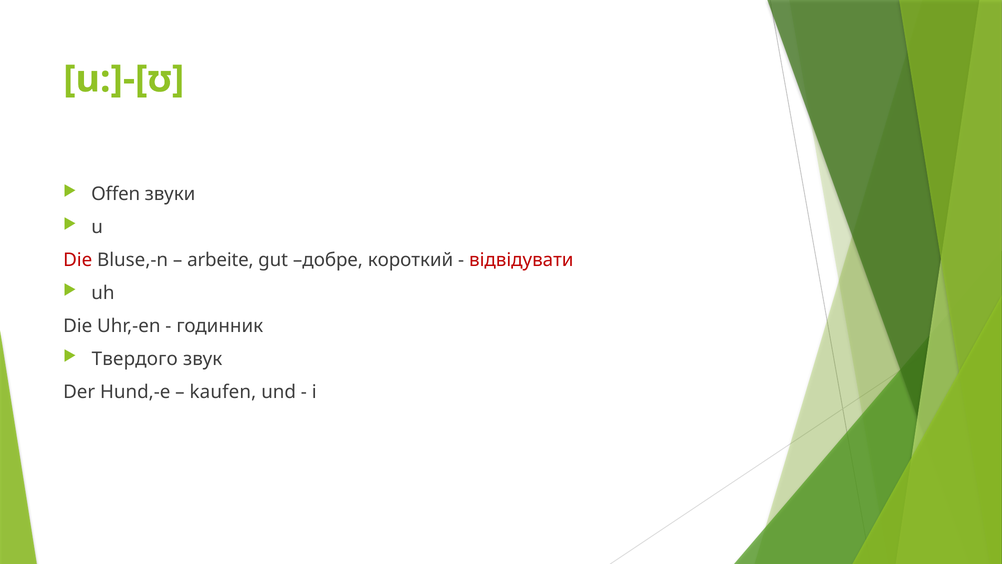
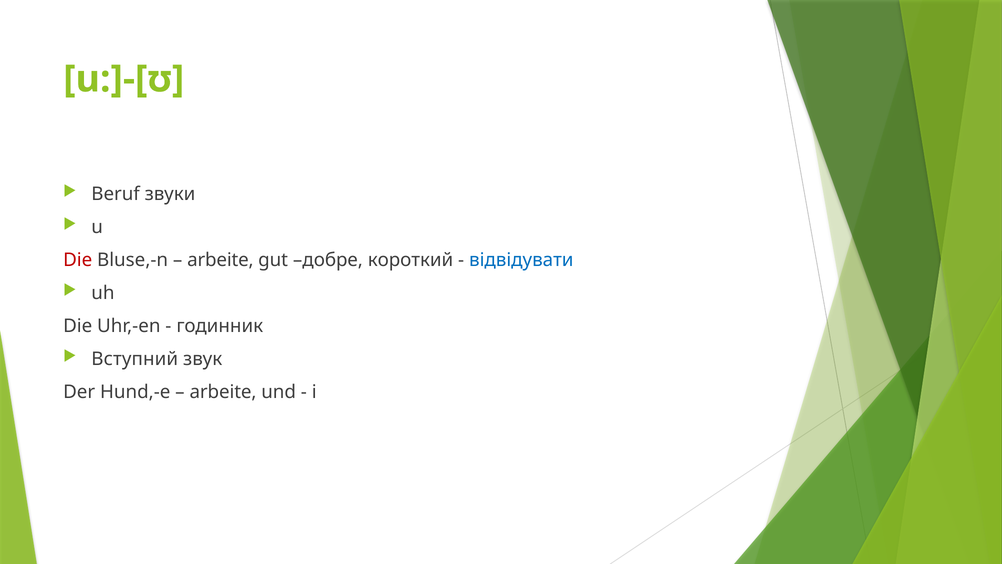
Offen: Offen -> Beruf (116, 194)
відвідувати colour: red -> blue (521, 260)
Твердого: Твердого -> Вступний (135, 359)
kaufen: kaufen -> arbeite (223, 392)
